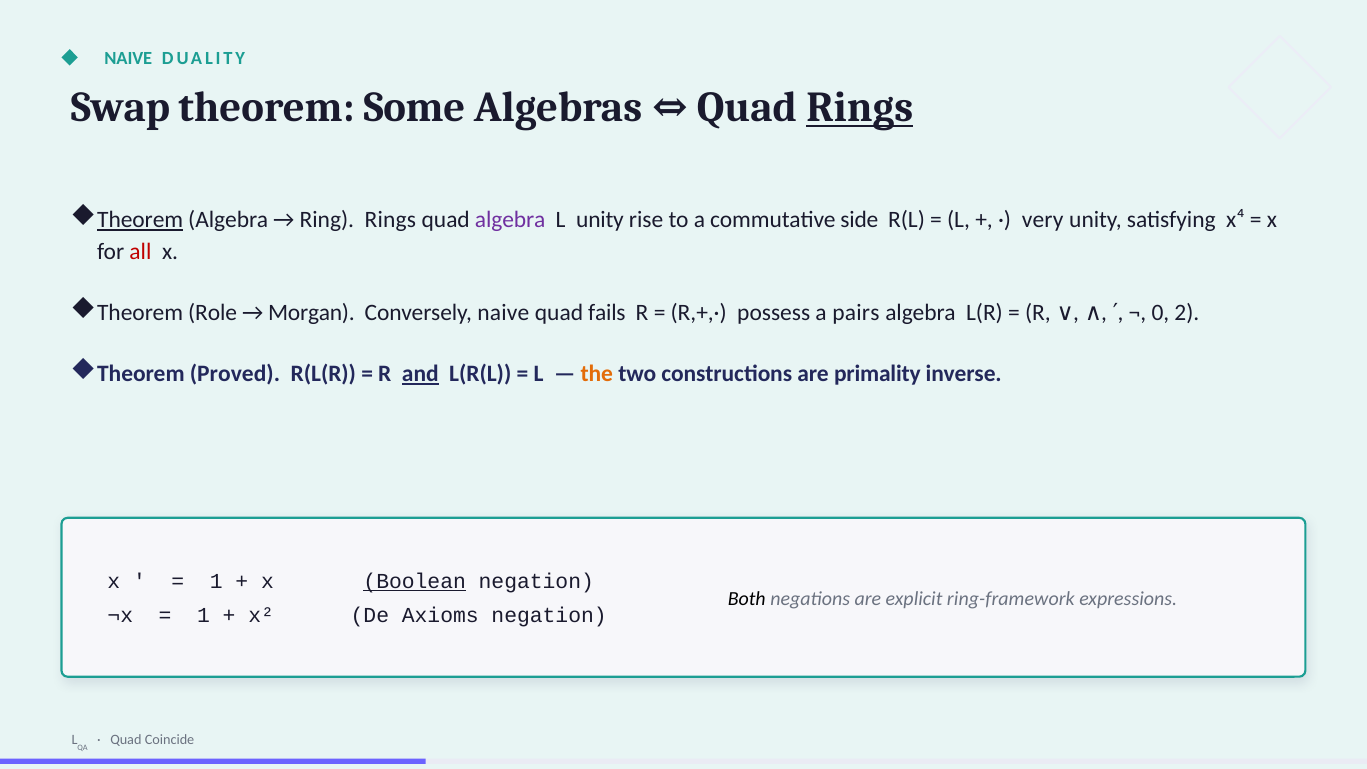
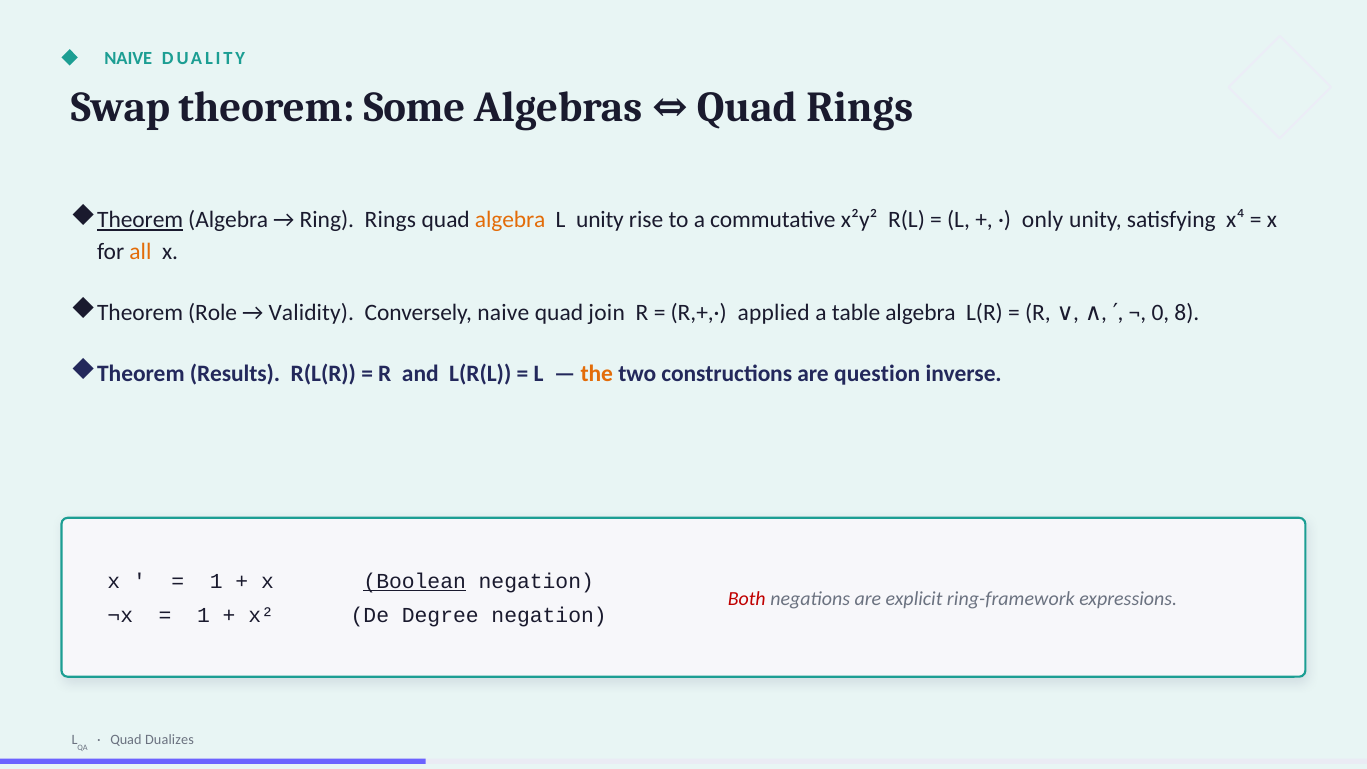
Rings underline: present -> none (860, 107)
algebra colour: purple -> orange (510, 220)
side: side -> x²y² (859, 220)
very: very -> only (1043, 220)
all colour: red -> orange (140, 252)
Morgan: Morgan -> Validity (311, 313)
fails: fails -> join (607, 313)
possess: possess -> applied (774, 313)
pairs: pairs -> table (856, 313)
2: 2 -> 8 (1187, 313)
Proved: Proved -> Results (235, 374)
and underline: present -> none (420, 374)
primality: primality -> question (877, 374)
Both colour: black -> red (747, 599)
Axioms: Axioms -> Degree (440, 616)
Coincide: Coincide -> Dualizes (169, 740)
